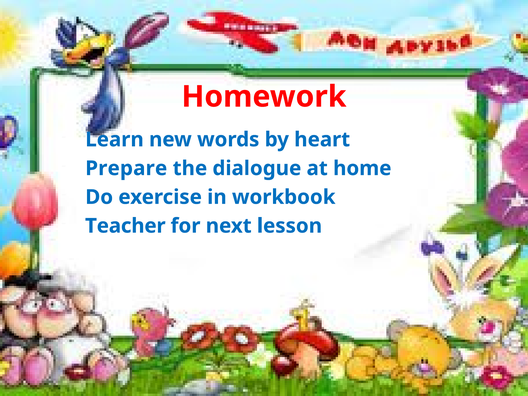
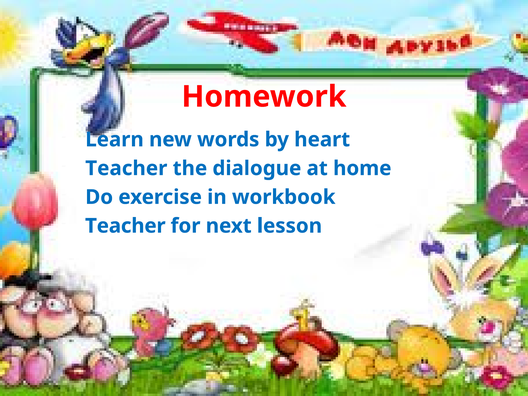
Prepare: Prepare -> Teacher (126, 168)
